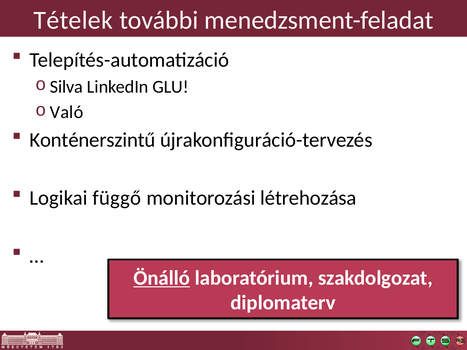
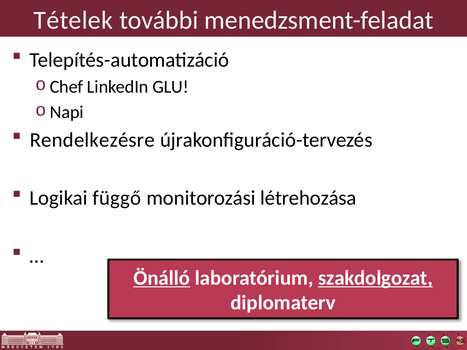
Silva: Silva -> Chef (66, 87)
Való: Való -> Napi (67, 112)
Konténerszintű: Konténerszintű -> Rendelkezésre (92, 140)
szakdolgozat underline: none -> present (375, 278)
